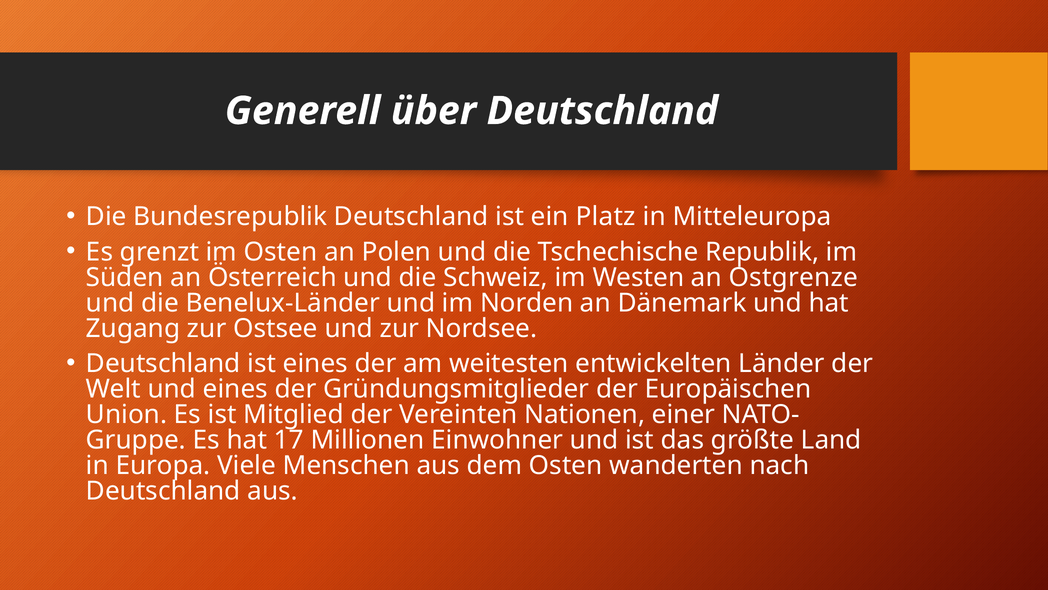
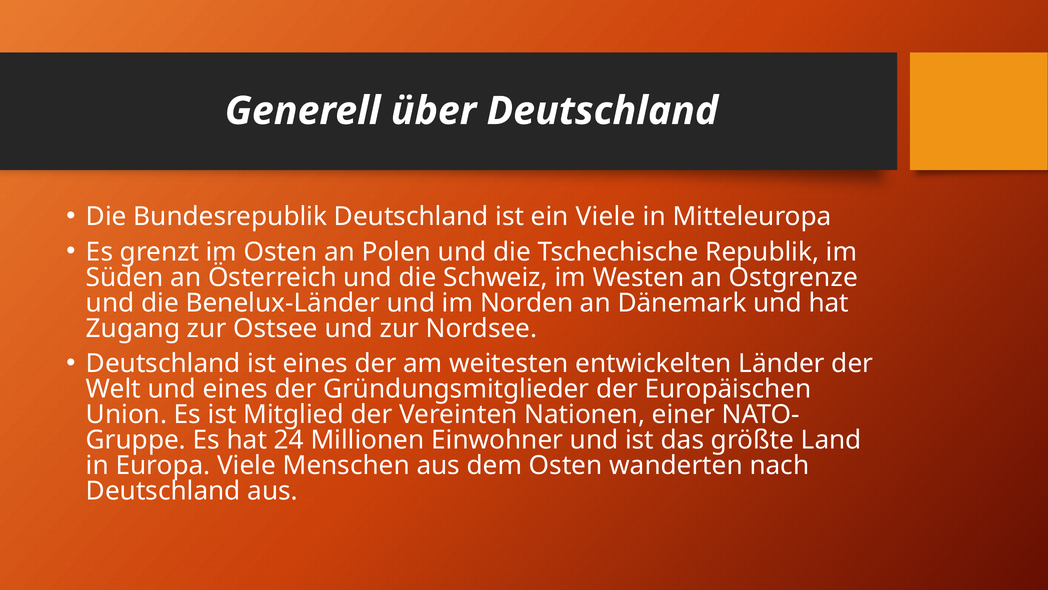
ein Platz: Platz -> Viele (606, 217)
17: 17 -> 24 (289, 440)
